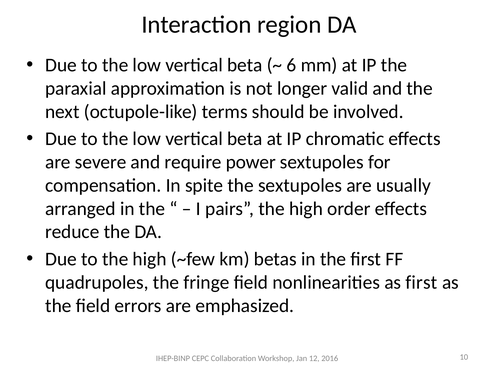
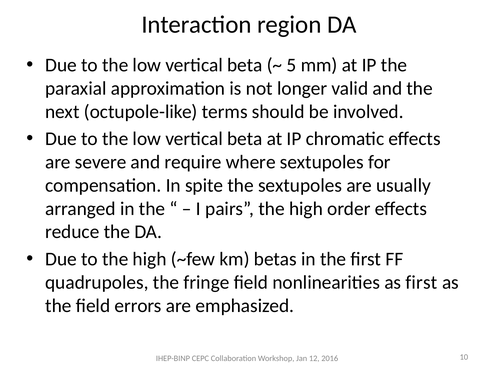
6: 6 -> 5 (291, 65)
power: power -> where (251, 162)
